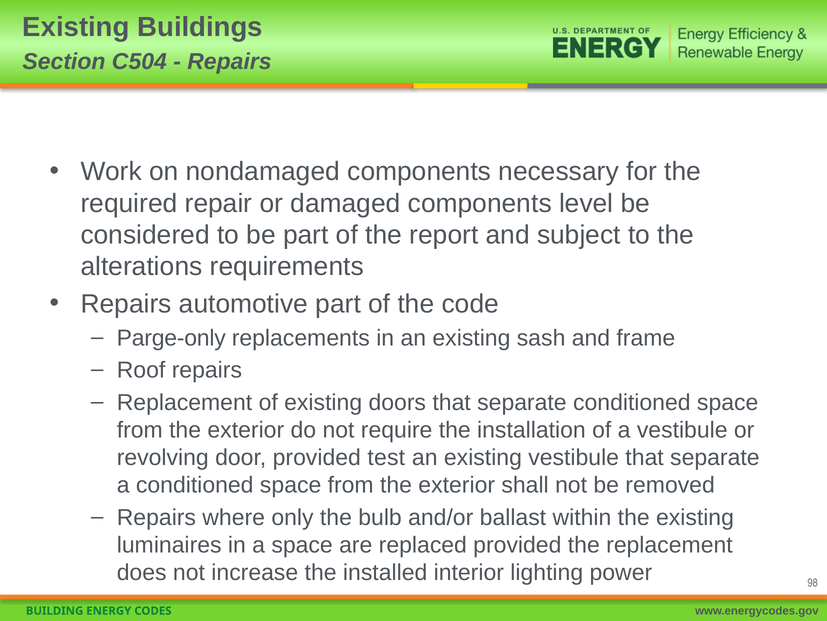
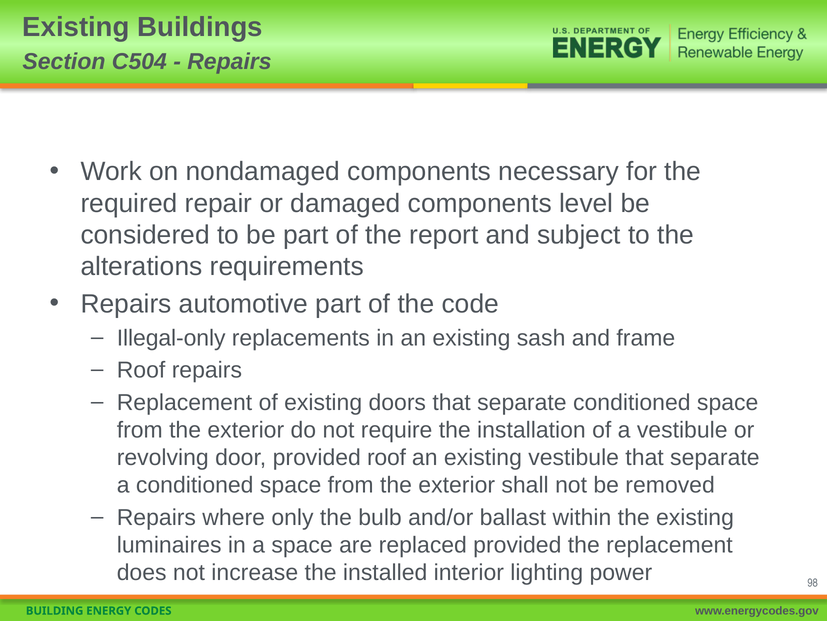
Parge-only: Parge-only -> Illegal-only (171, 338)
provided test: test -> roof (386, 457)
